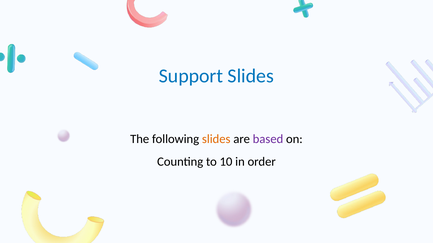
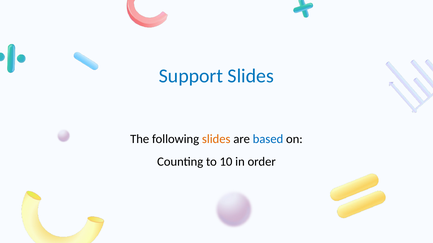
based colour: purple -> blue (268, 139)
